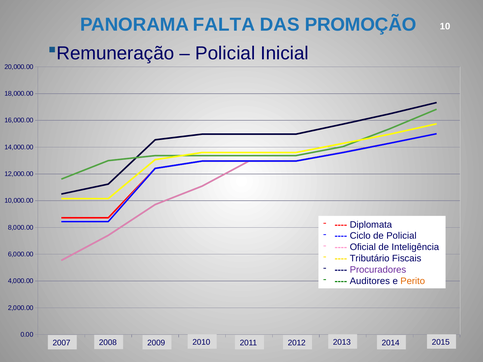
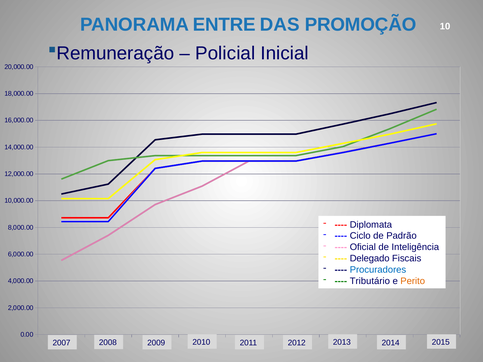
FALTA: FALTA -> ENTRE (224, 25)
de Policial: Policial -> Padrão (401, 236)
Tributário: Tributário -> Delegado (370, 259)
Procuradores colour: purple -> blue (378, 270)
Auditores: Auditores -> Tributário (370, 281)
